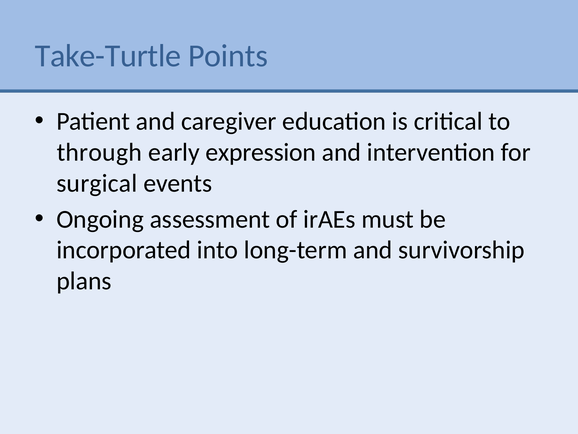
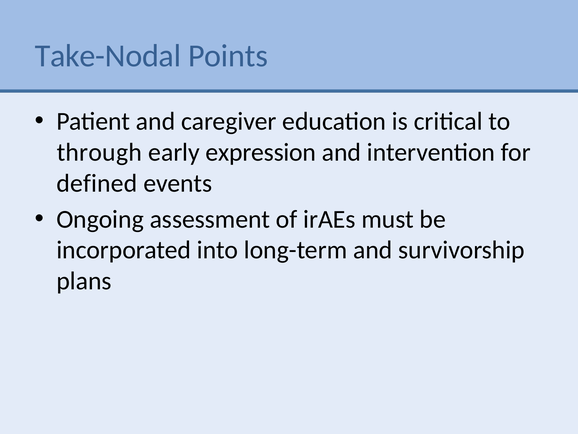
Take-Turtle: Take-Turtle -> Take-Nodal (108, 56)
surgical: surgical -> defined (97, 183)
